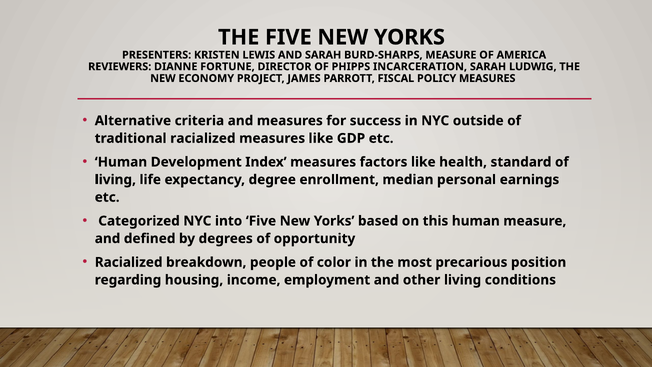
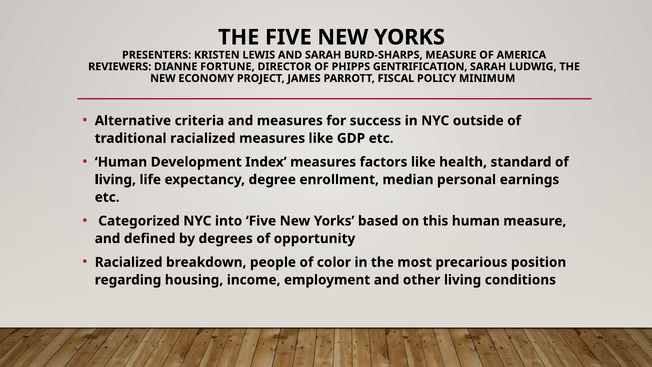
INCARCERATION: INCARCERATION -> GENTRIFICATION (420, 67)
POLICY MEASURES: MEASURES -> MINIMUM (487, 78)
